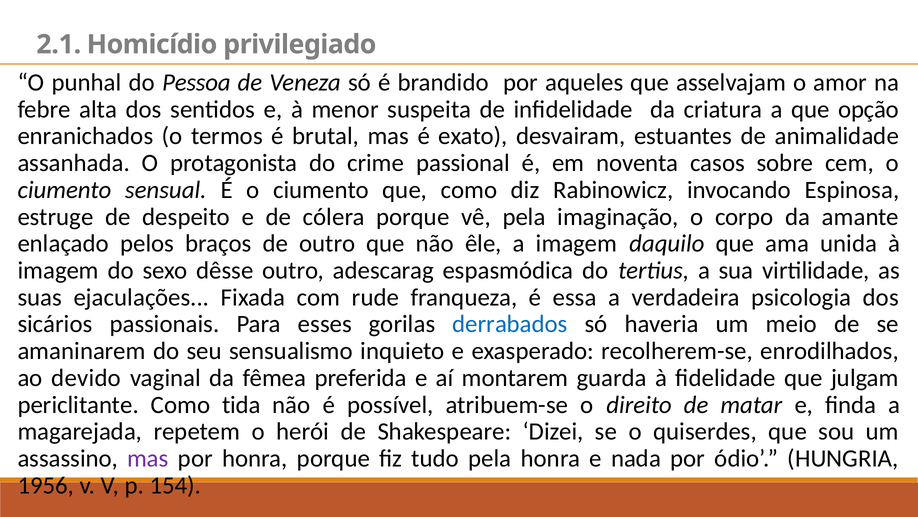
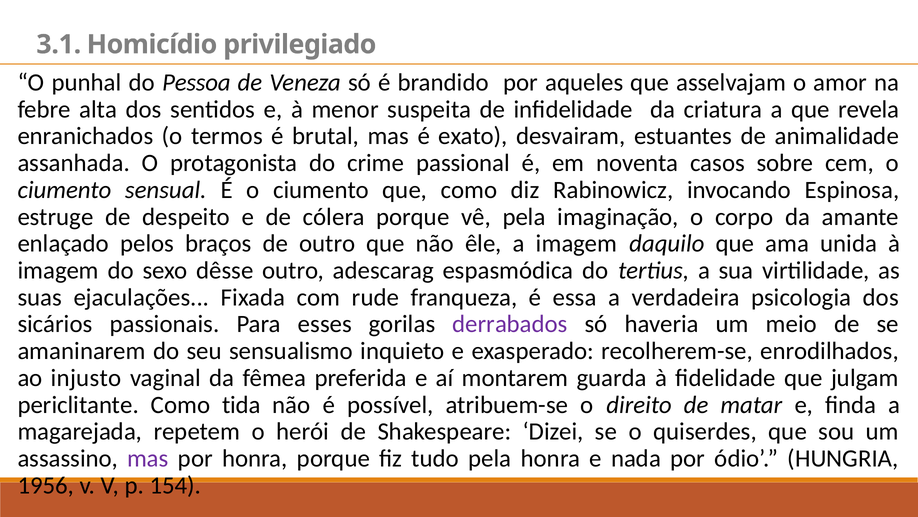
2.1: 2.1 -> 3.1 (59, 44)
opção: opção -> revela (869, 109)
derrabados colour: blue -> purple (510, 324)
devido: devido -> injusto (86, 378)
